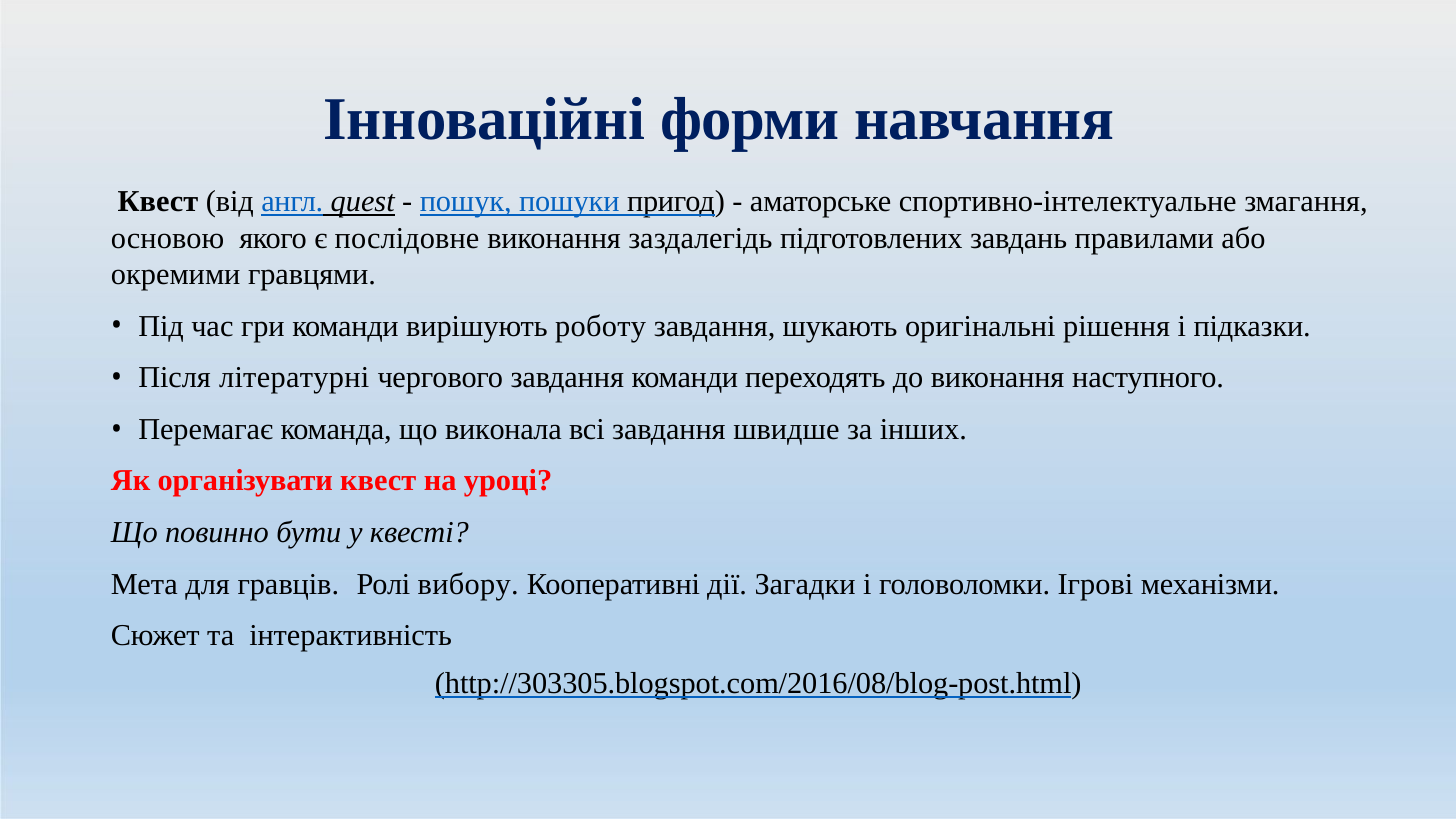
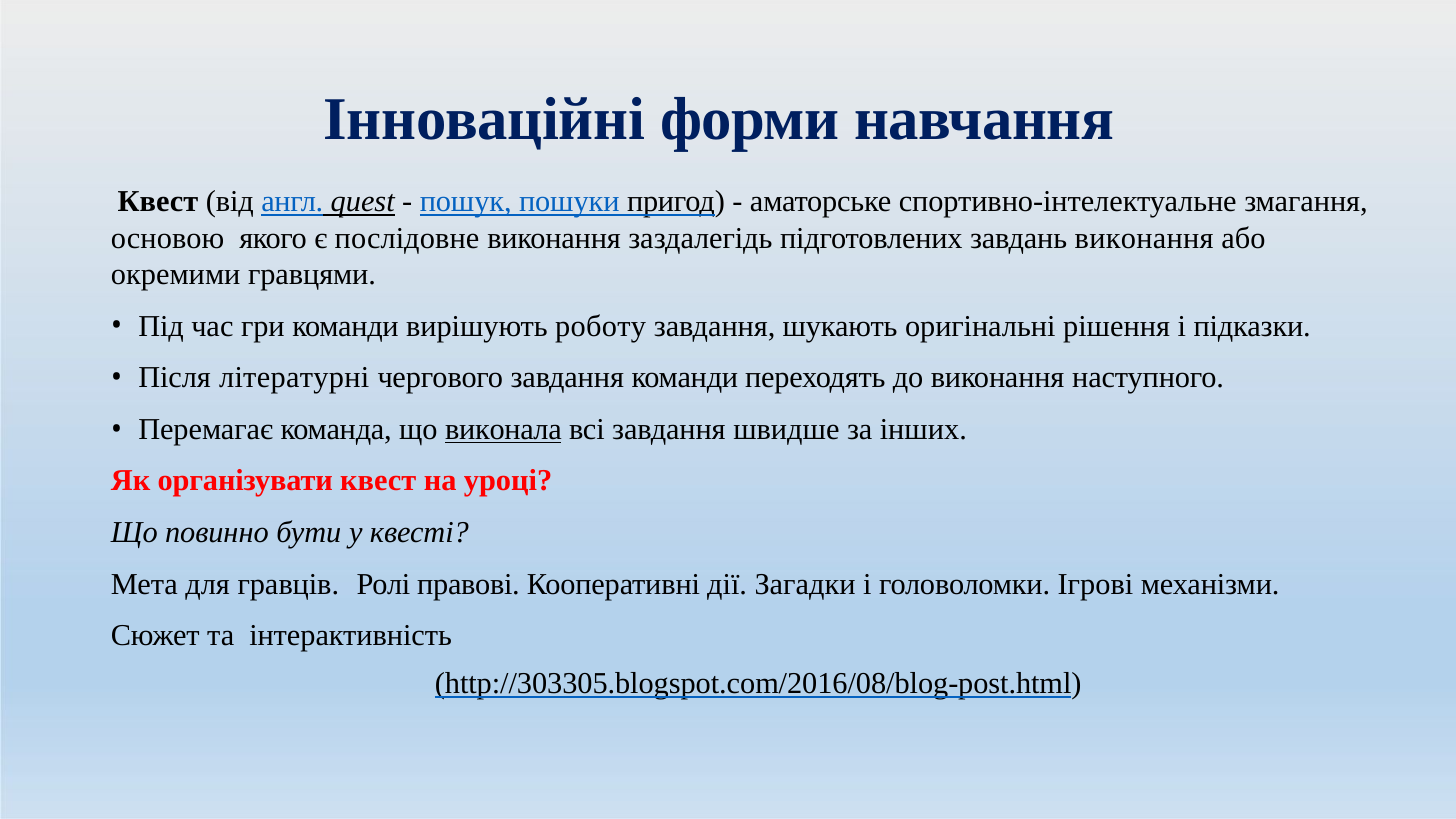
завдань правилами: правилами -> виконання (1144, 238)
виконала underline: none -> present (503, 429)
вибору: вибору -> правові (469, 584)
